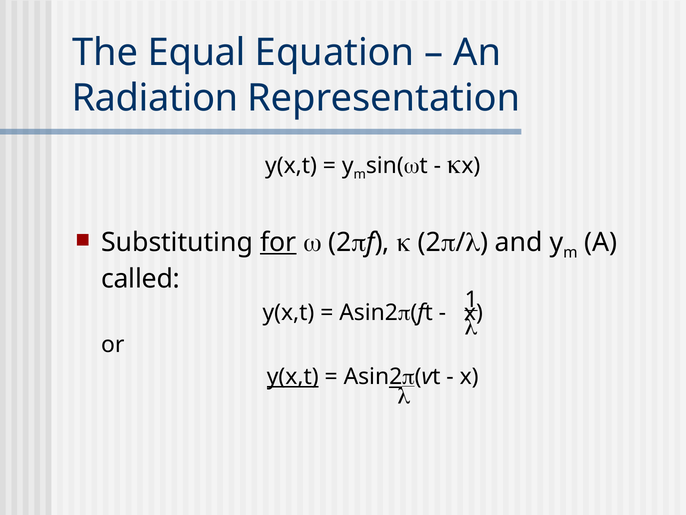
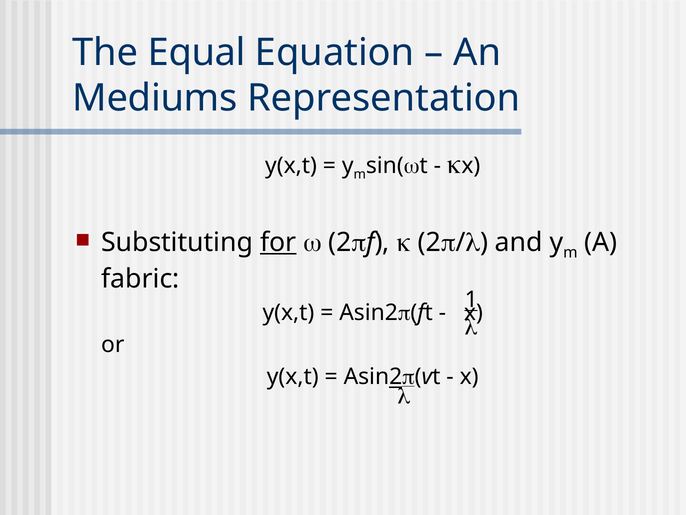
Radiation: Radiation -> Mediums (155, 98)
called: called -> fabric (140, 278)
y(x,t underline: present -> none (293, 376)
